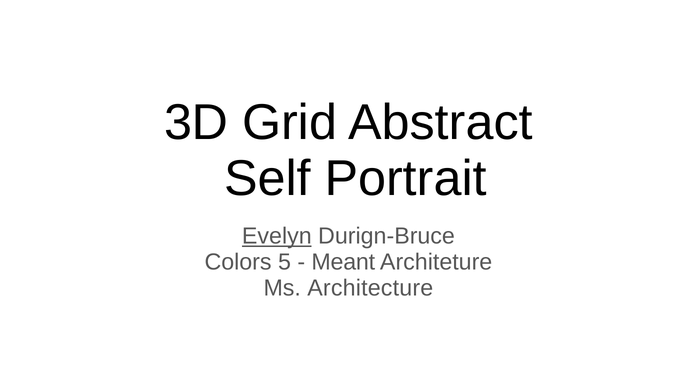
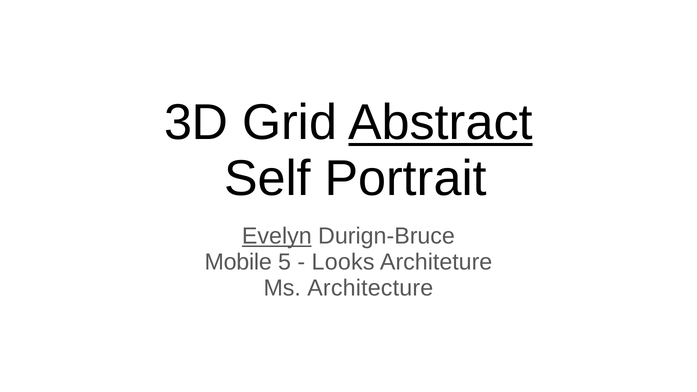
Abstract underline: none -> present (441, 123)
Colors: Colors -> Mobile (238, 262)
Meant: Meant -> Looks (343, 262)
